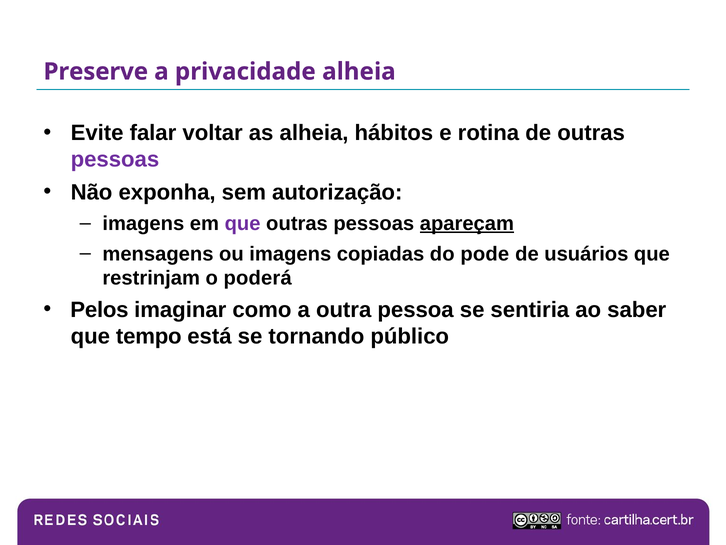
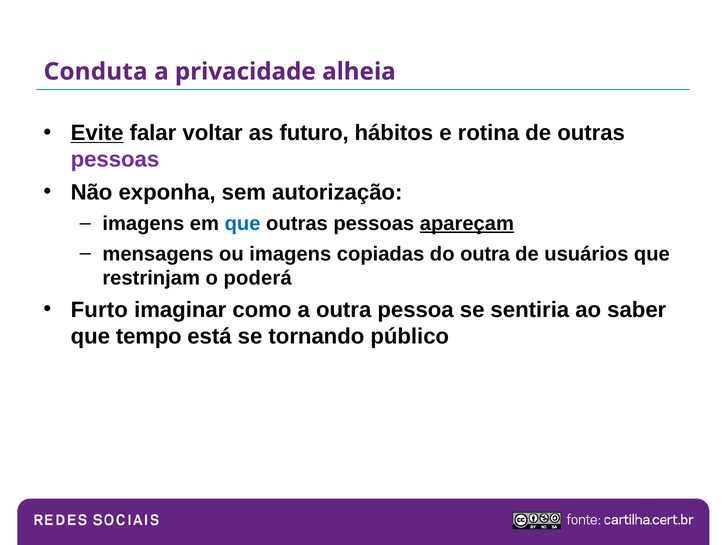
Preserve: Preserve -> Conduta (96, 72)
Evite underline: none -> present (97, 133)
as alheia: alheia -> futuro (314, 133)
que colour: purple -> blue (243, 223)
do pode: pode -> outra (485, 254)
Pelos: Pelos -> Furto (99, 310)
